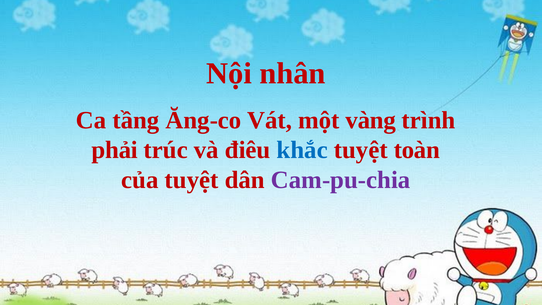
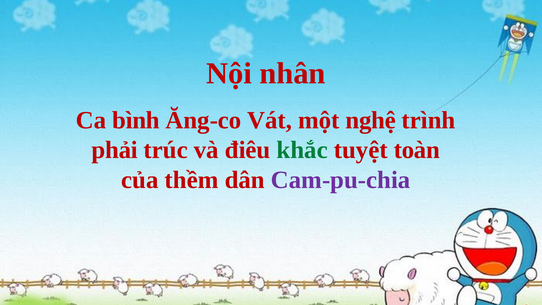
tầng: tầng -> bình (136, 120)
vàng: vàng -> nghệ (371, 120)
khắc colour: blue -> green (302, 150)
của tuyệt: tuyệt -> thềm (192, 180)
